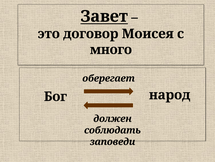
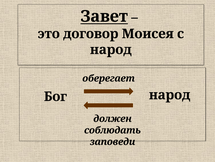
много: много -> народ (111, 49)
